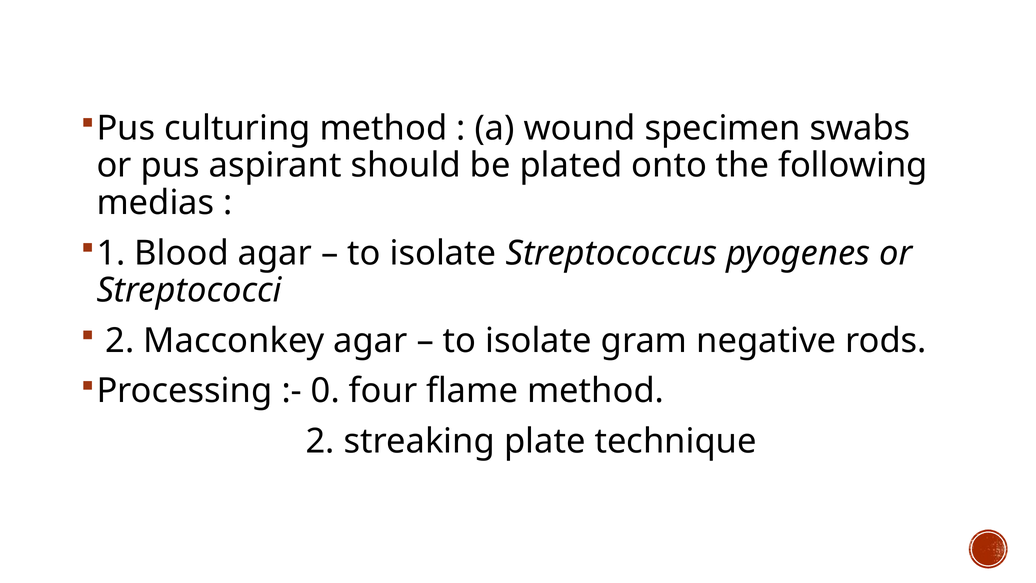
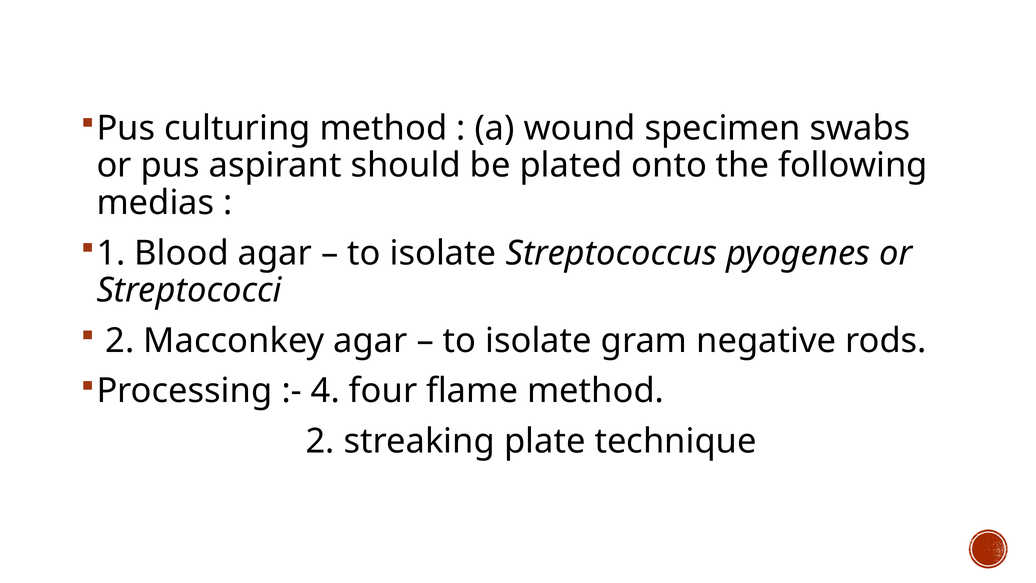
0: 0 -> 4 (325, 391)
